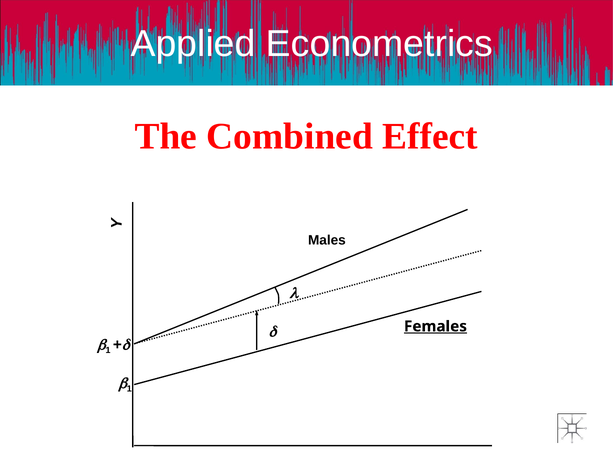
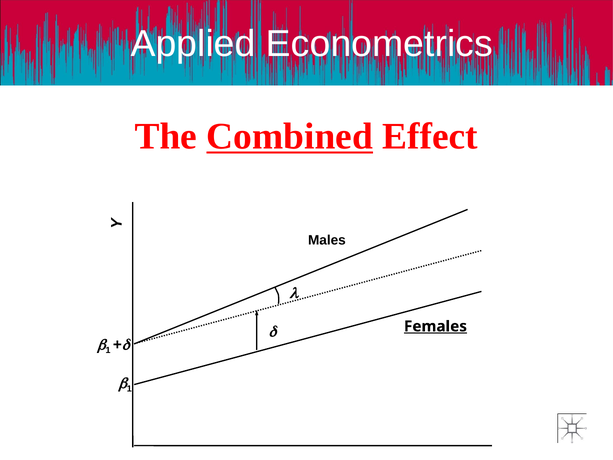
Combined underline: none -> present (290, 136)
